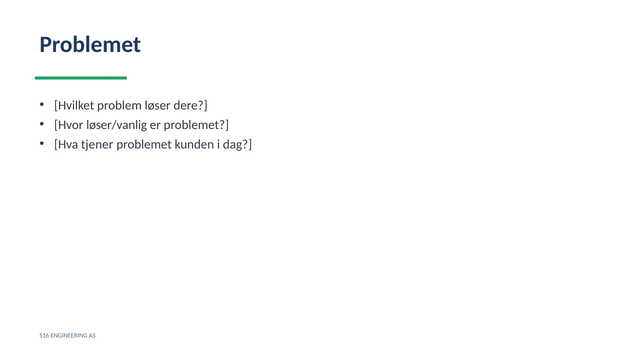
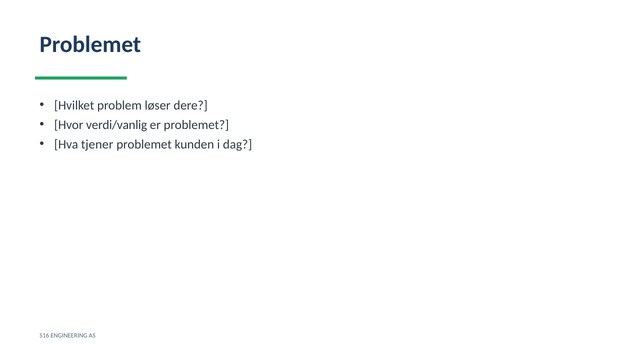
løser/vanlig: løser/vanlig -> verdi/vanlig (117, 125)
